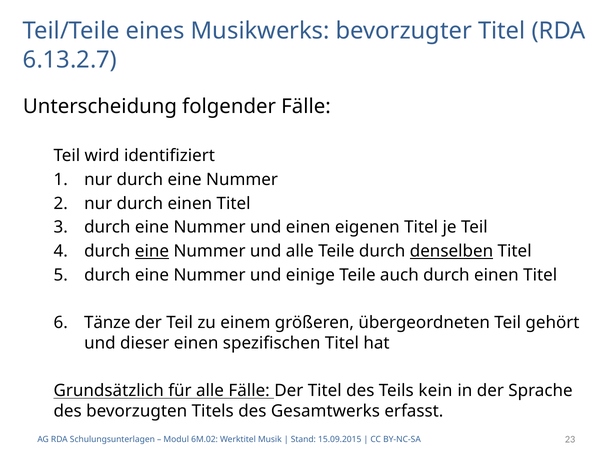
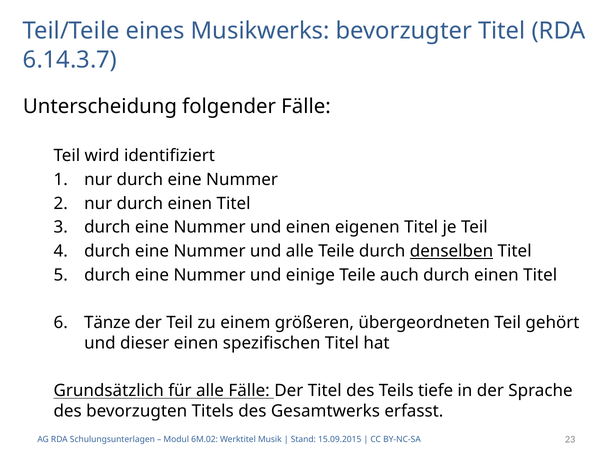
6.13.2.7: 6.13.2.7 -> 6.14.3.7 (70, 60)
eine underline: present -> none (152, 251)
kein: kein -> tiefe (436, 391)
